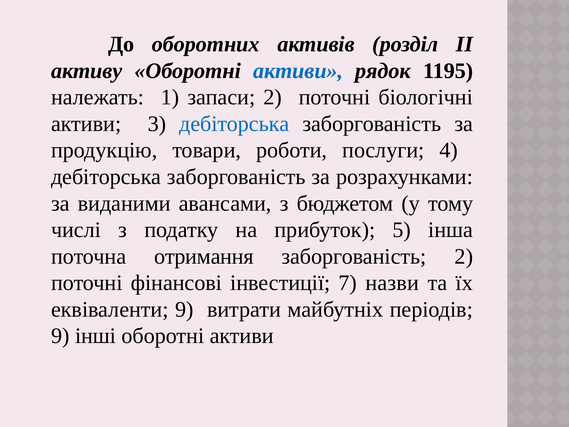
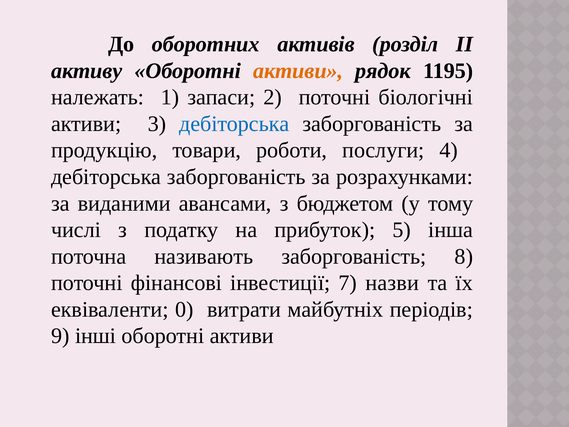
активи colour: blue -> orange (298, 71)
отримання: отримання -> називають (204, 256)
заборгованість 2: 2 -> 8 (464, 256)
еквіваленти 9: 9 -> 0 (184, 309)
